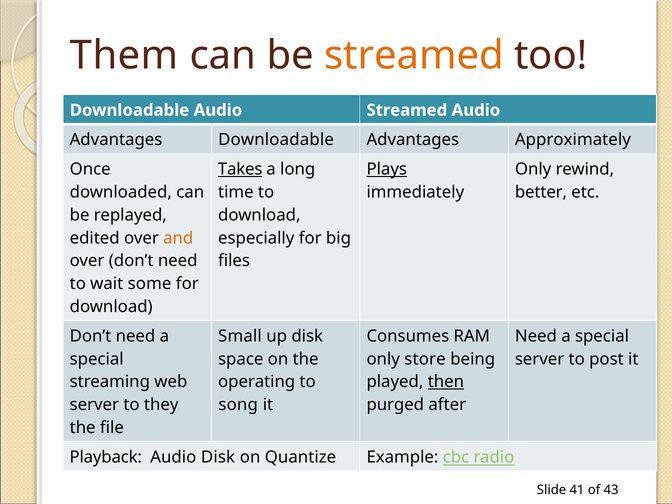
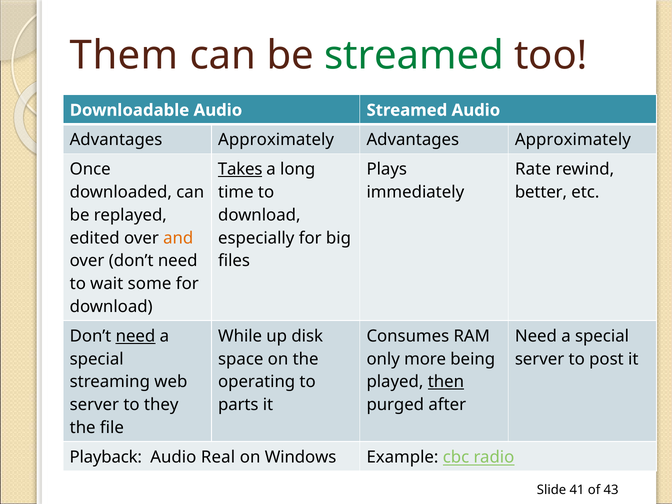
streamed colour: orange -> green (414, 55)
Downloadable: Downloadable -> Approximately (276, 140)
Plays underline: present -> none (387, 169)
Only: Only -> Rate (533, 169)
need underline: none -> present (135, 336)
Small: Small -> While (240, 336)
store: store -> more (425, 359)
song: song -> parts (238, 405)
Audio Disk: Disk -> Real (218, 457)
Quantize: Quantize -> Windows (301, 457)
